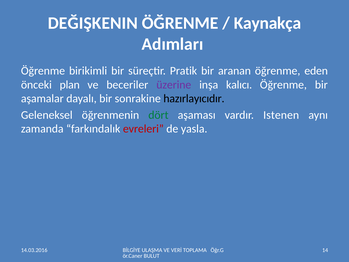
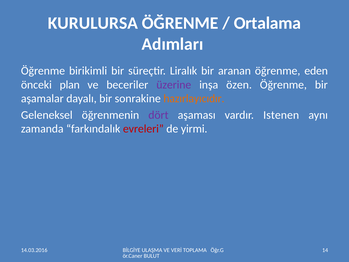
DEĞIŞKENIN: DEĞIŞKENIN -> KURULURSA (93, 23)
Kaynakça: Kaynakça -> Ortalama (267, 23)
Pratik: Pratik -> Liralık (184, 71)
kalıcı: kalıcı -> özen (239, 85)
hazırlayıcıdır colour: black -> orange (194, 99)
dört colour: green -> purple (158, 115)
yasla: yasla -> yirmi (194, 129)
